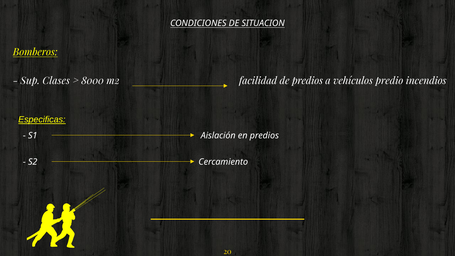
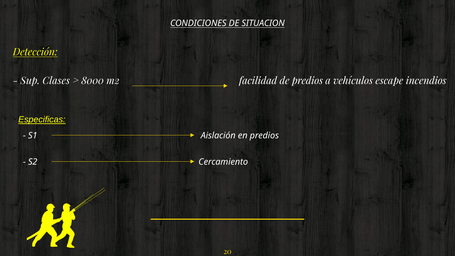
Bomberos: Bomberos -> Detección (35, 52)
predio: predio -> escape (389, 81)
